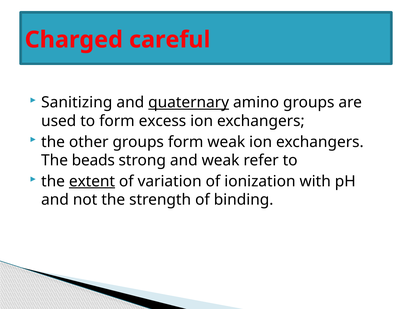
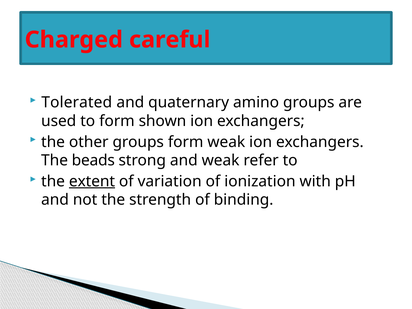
Sanitizing: Sanitizing -> Tolerated (77, 103)
quaternary underline: present -> none (189, 103)
excess: excess -> shown (162, 121)
